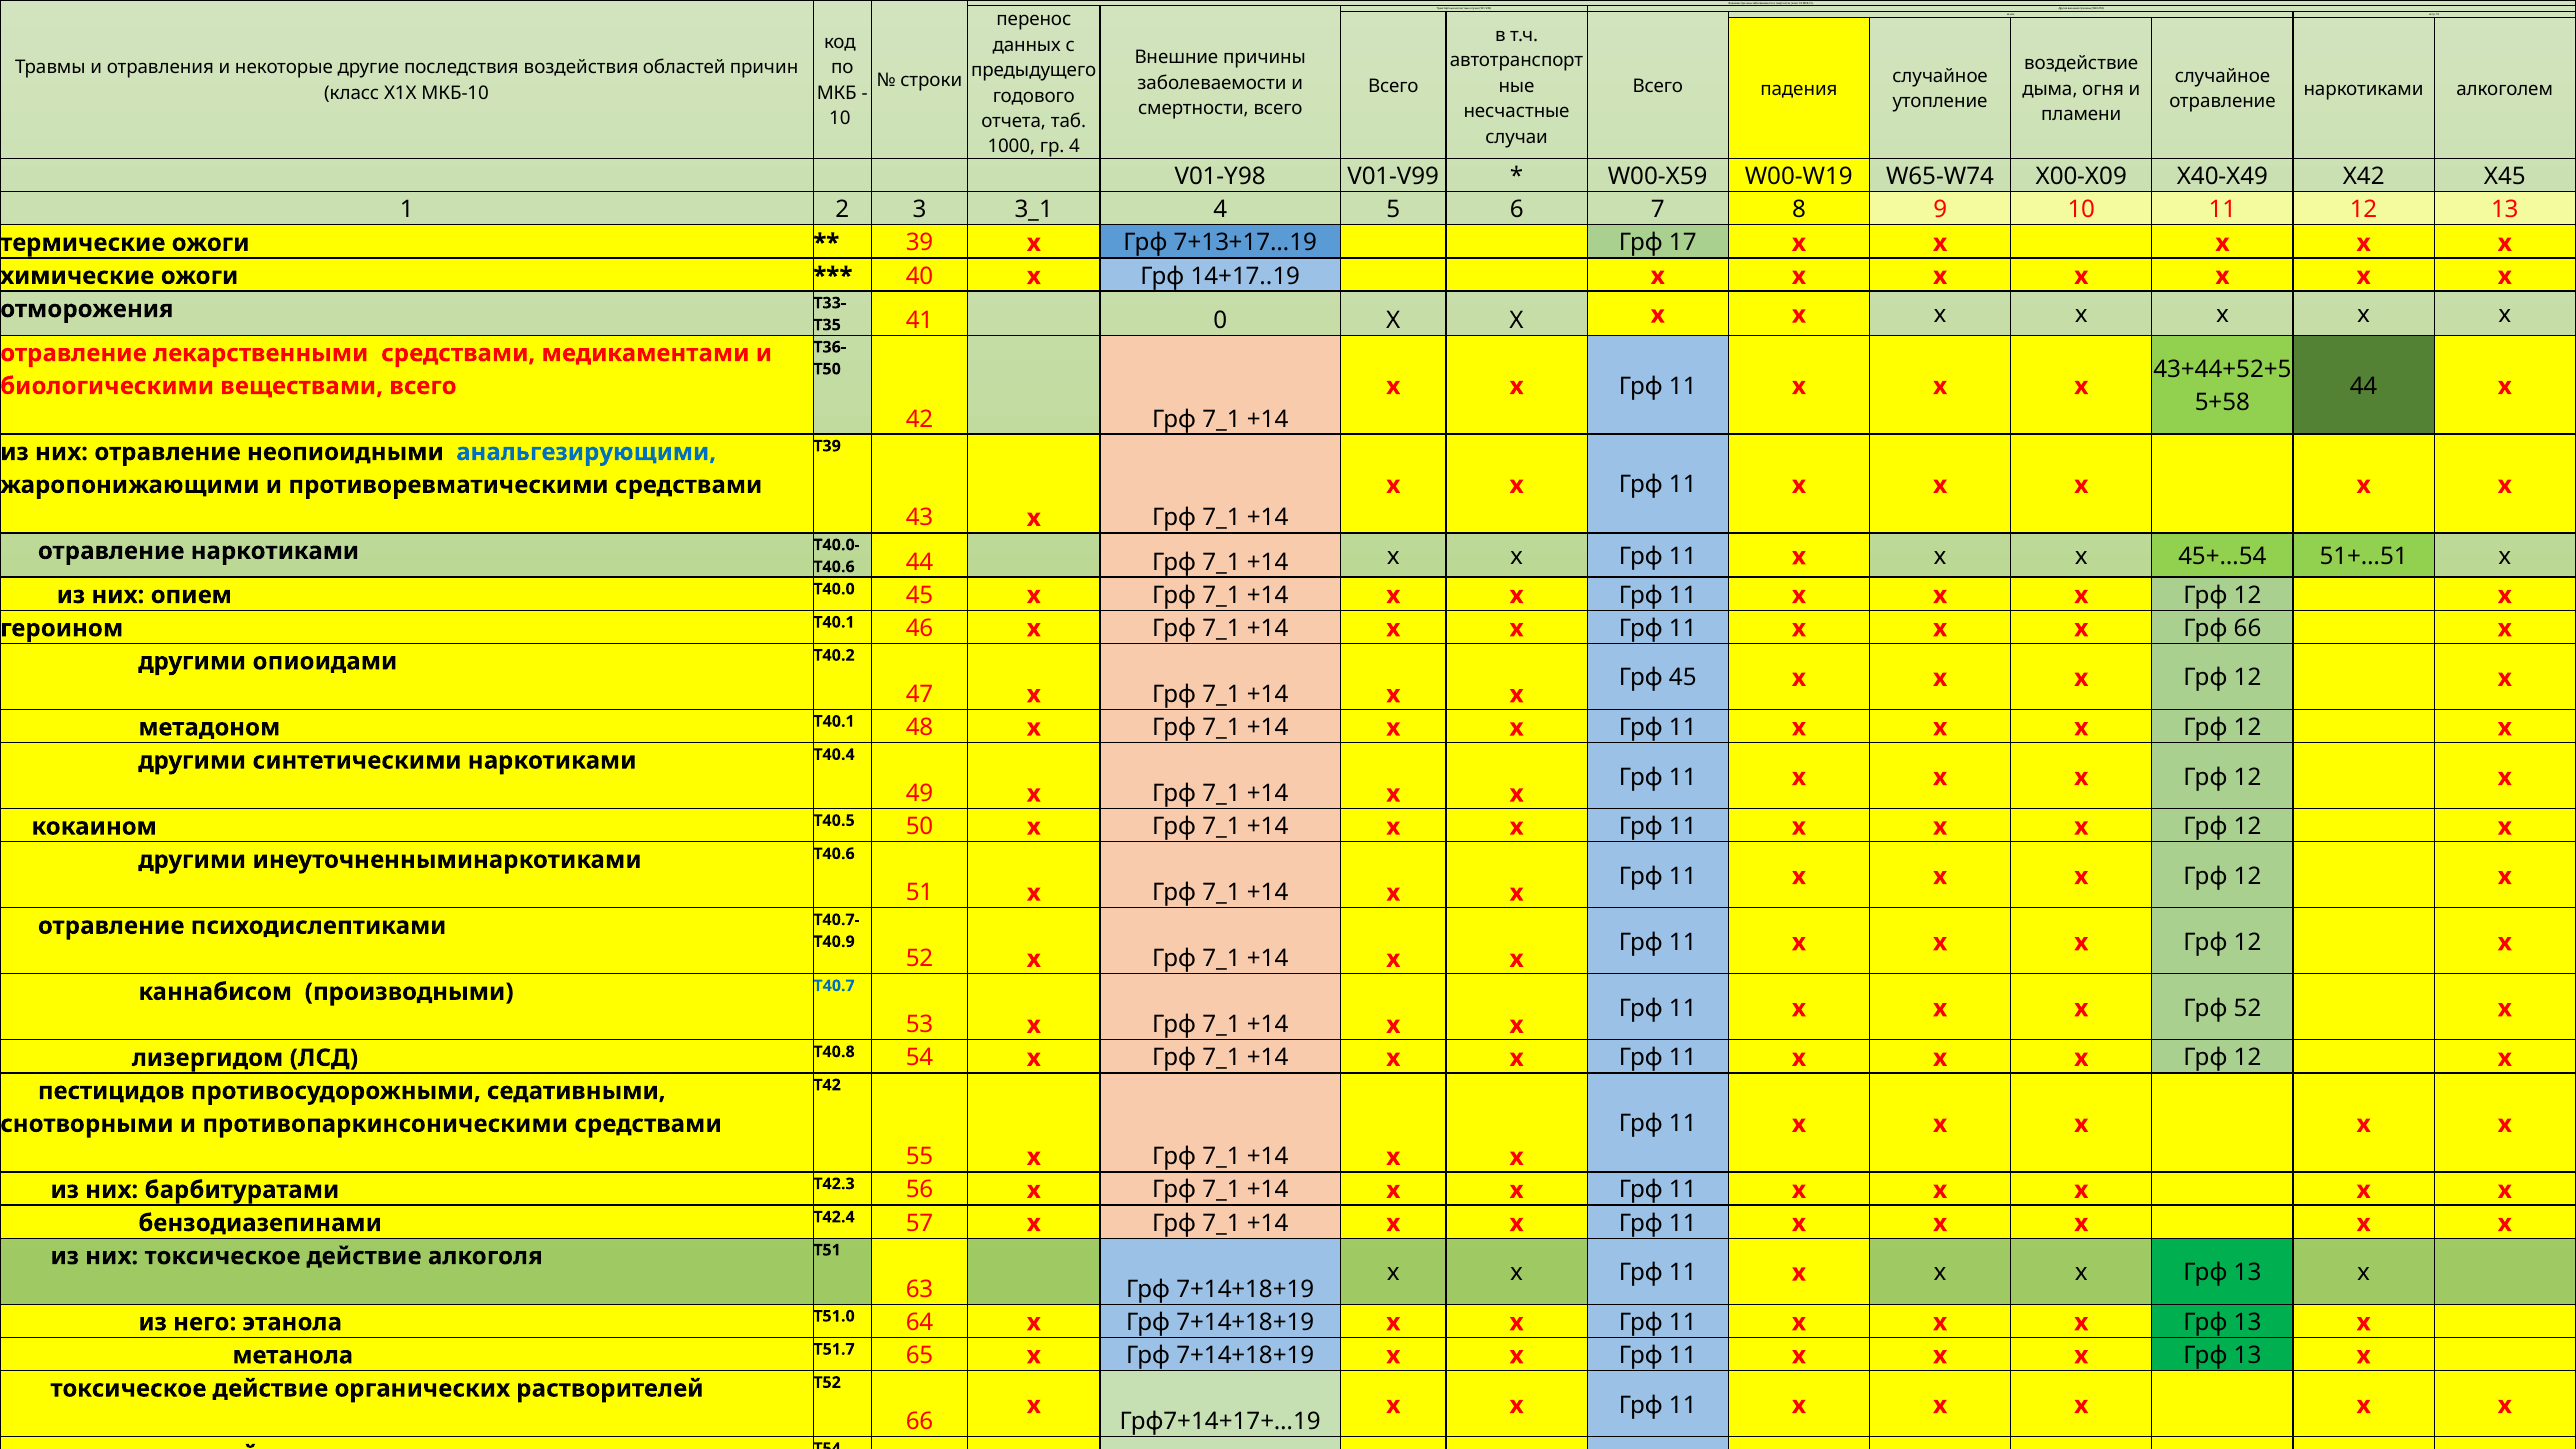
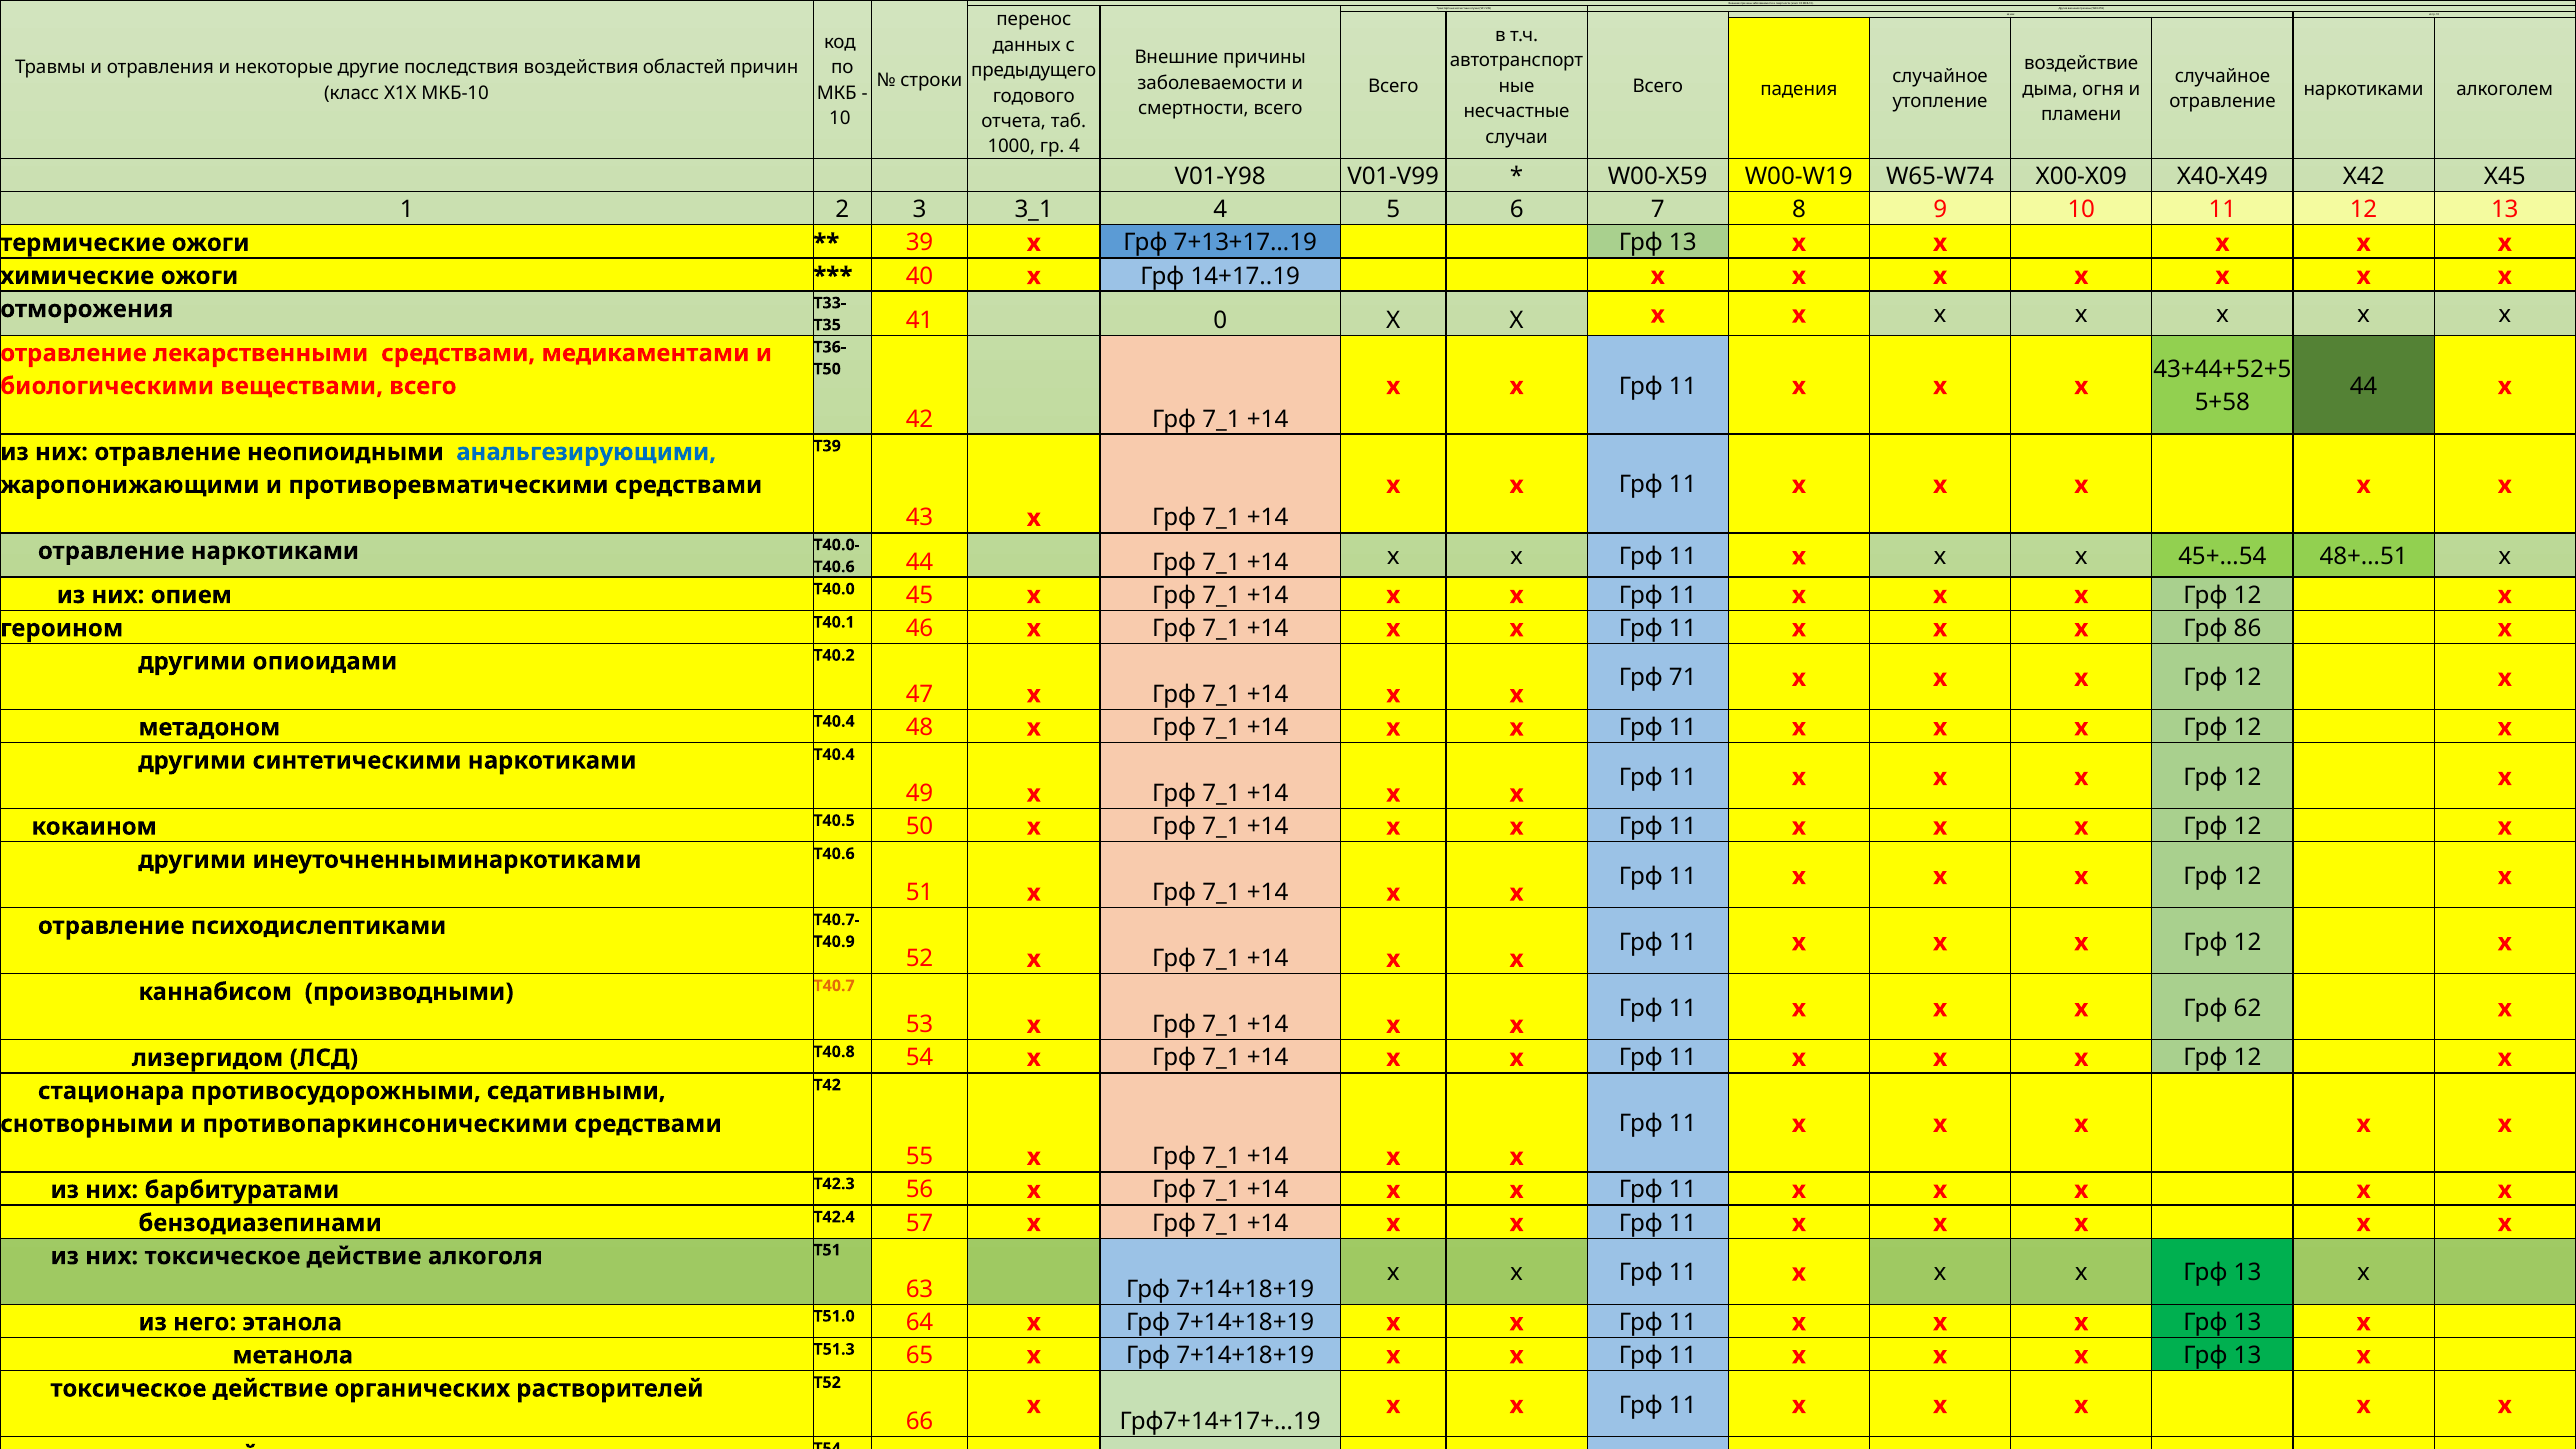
17: 17 -> 13 (1683, 243)
51+…51: 51+…51 -> 48+…51 (2364, 556)
Грф 66: 66 -> 86 (2248, 628)
Грф 45: 45 -> 71 (1683, 678)
Т40.1: Т40.1 -> Т40.4 (834, 721)
Т40.7 colour: blue -> orange (834, 986)
Грф 52: 52 -> 62 (2248, 1008)
пестицидов: пестицидов -> стационара (111, 1091)
Т51.7: Т51.7 -> Т51.3 (834, 1349)
